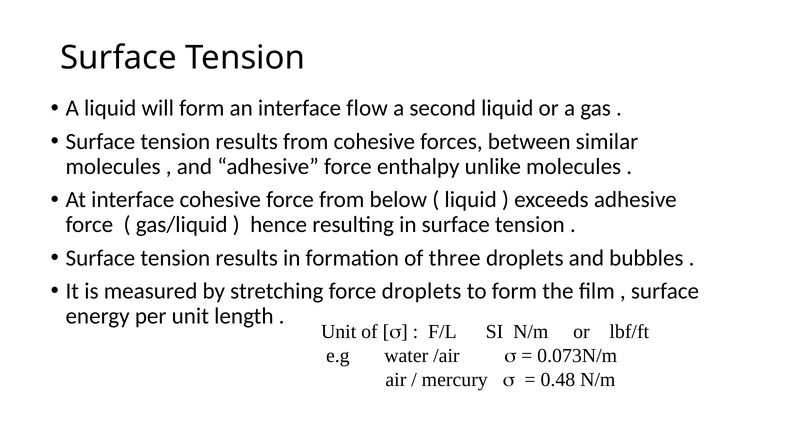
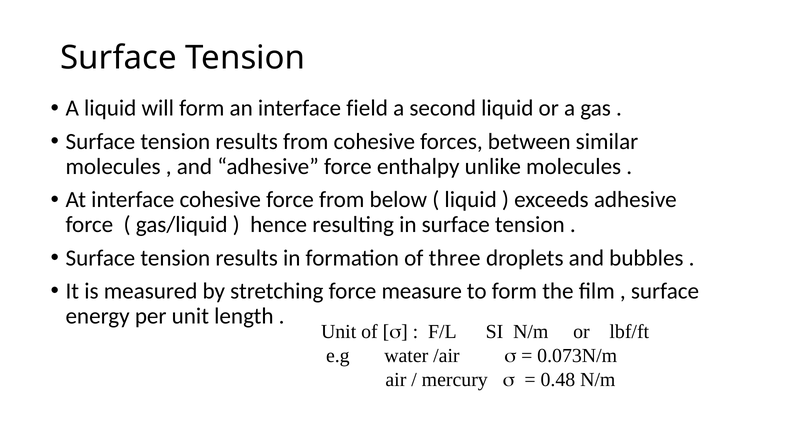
flow: flow -> field (367, 108)
force droplets: droplets -> measure (422, 291)
